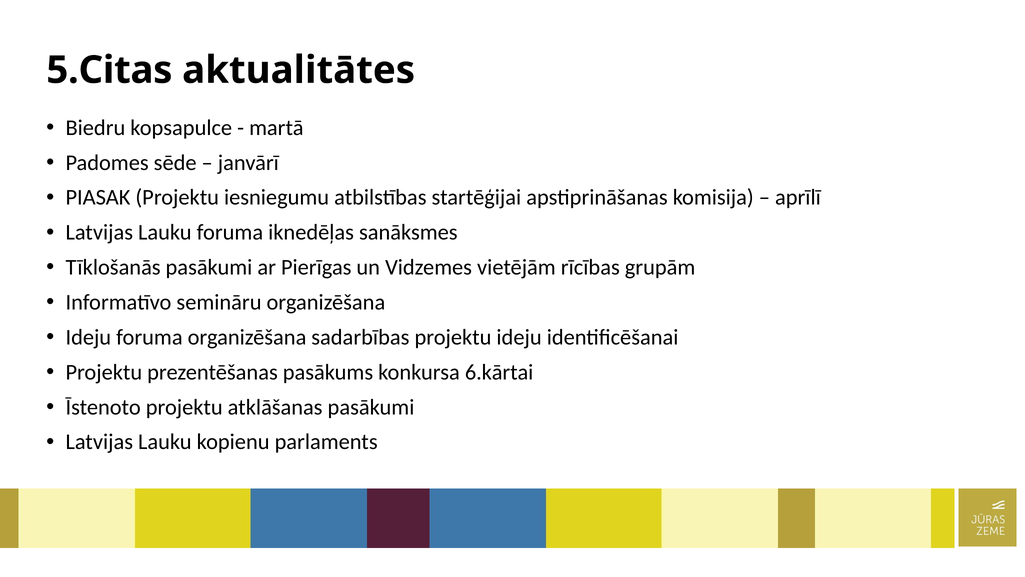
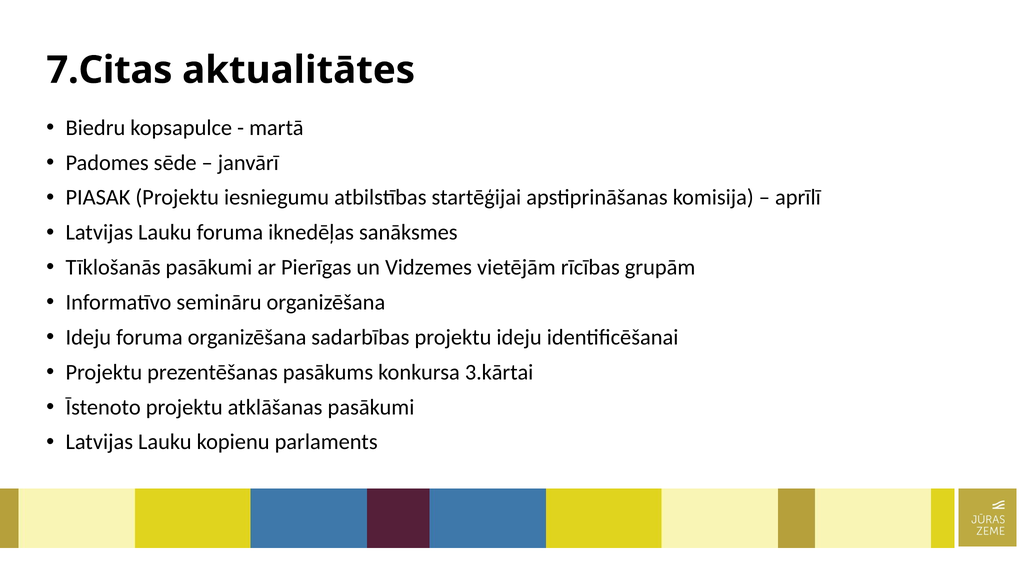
5.Citas: 5.Citas -> 7.Citas (109, 70)
6.kārtai: 6.kārtai -> 3.kārtai (499, 372)
